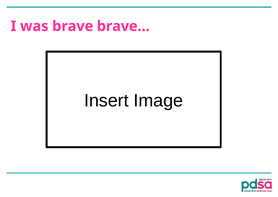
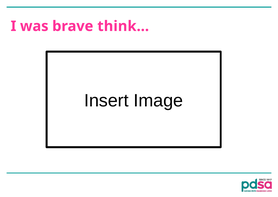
brave…: brave… -> think… (123, 26)
